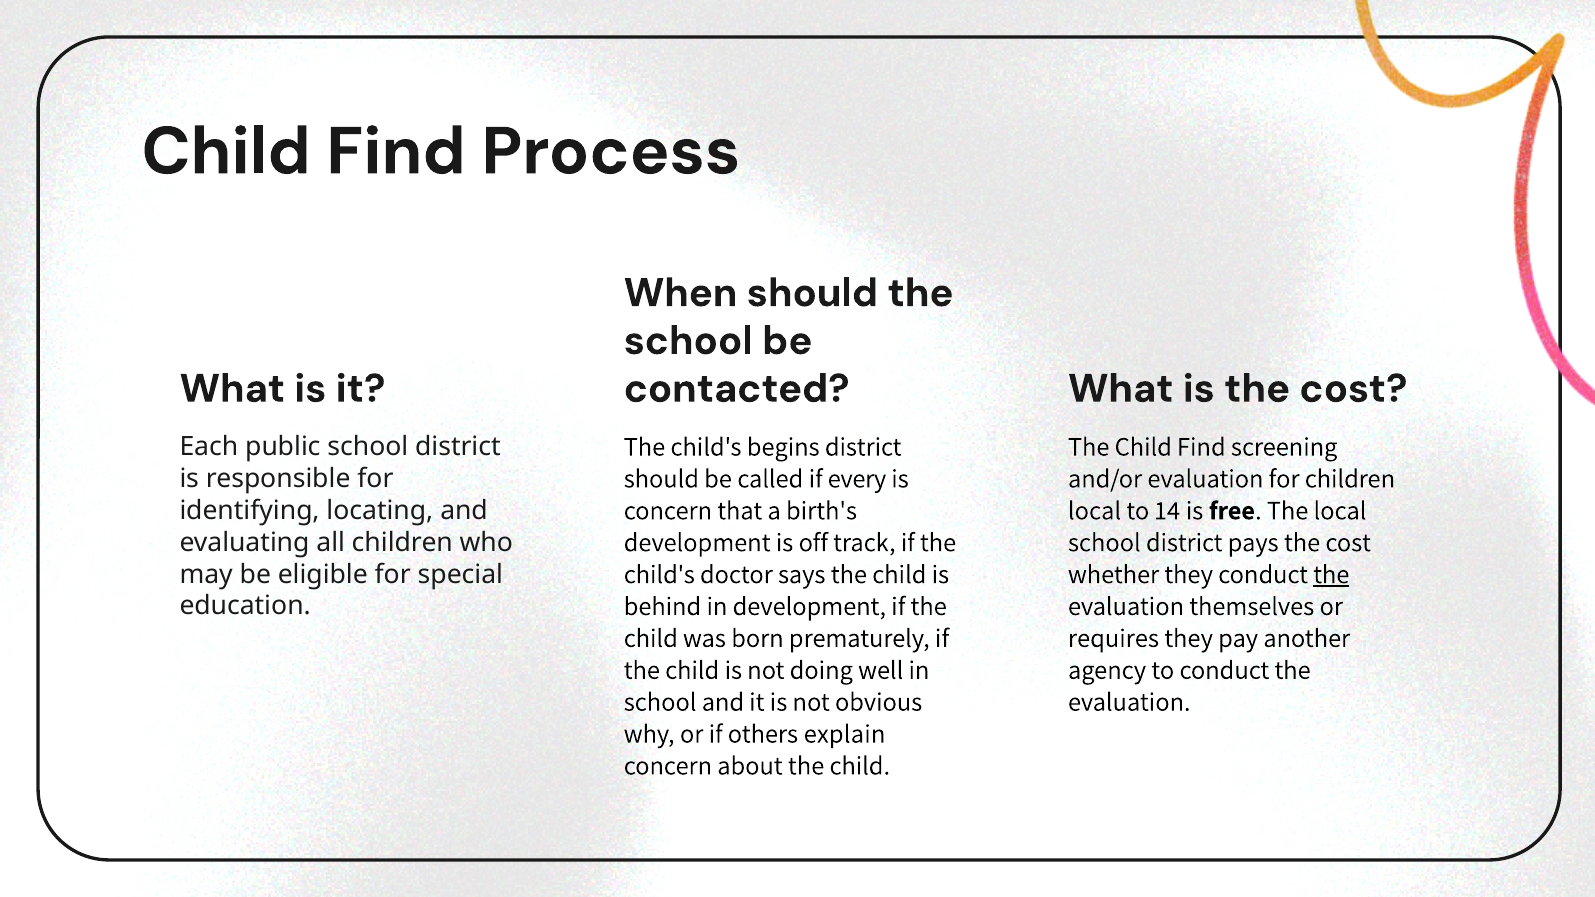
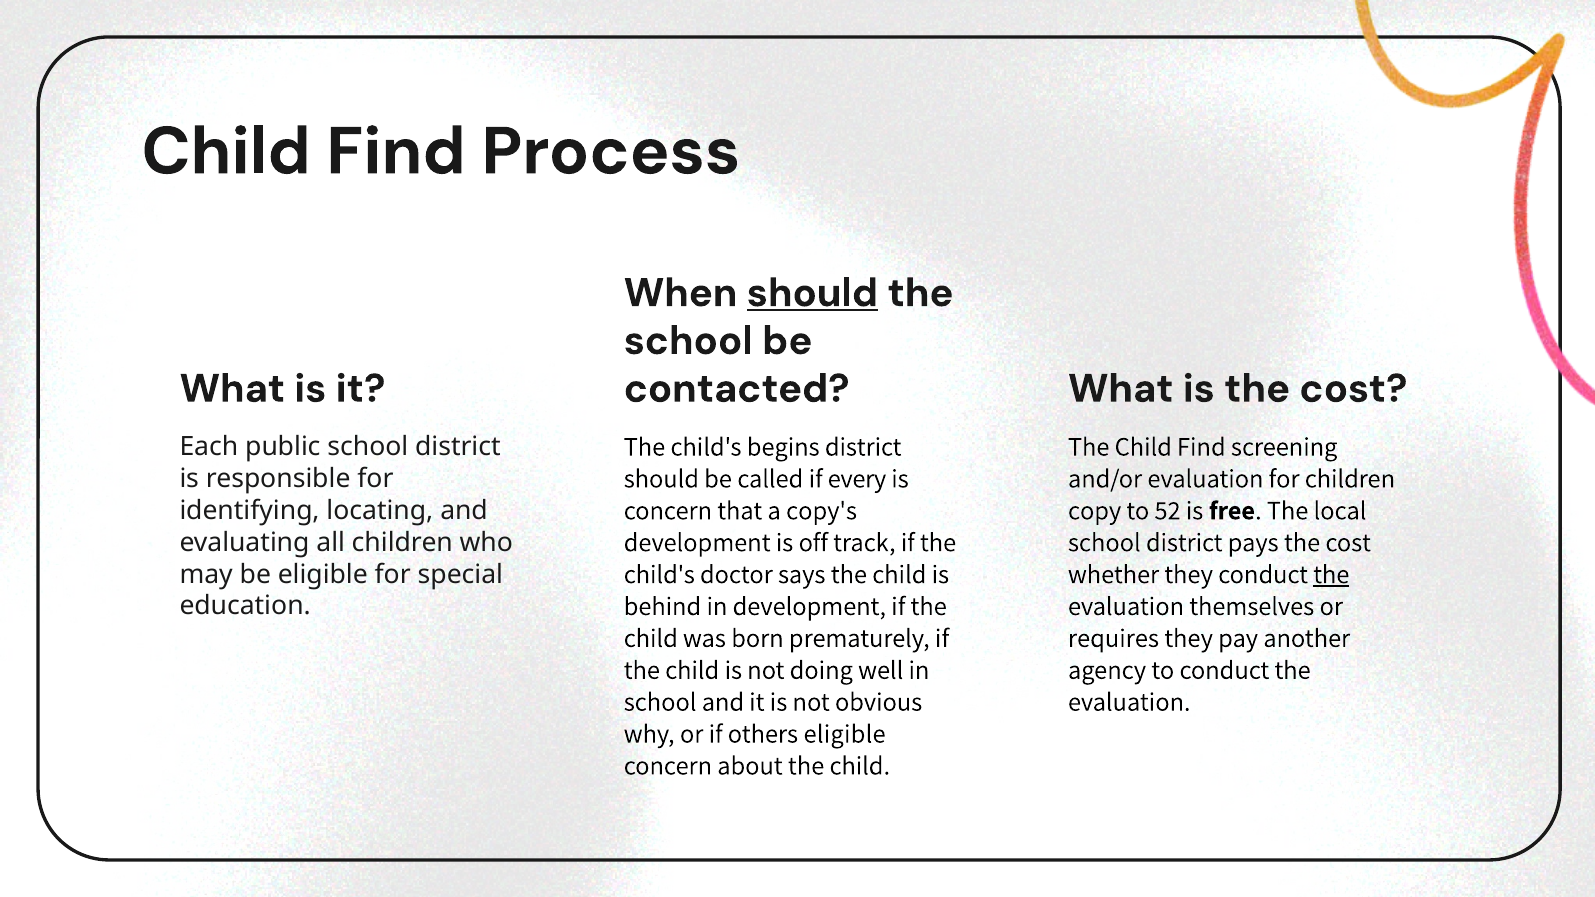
should underline: none -> present (812, 293)
birth's: birth's -> copy's (822, 511)
local: local -> copy (1095, 511)
14: 14 -> 52 (1168, 511)
others explain: explain -> eligible (845, 734)
